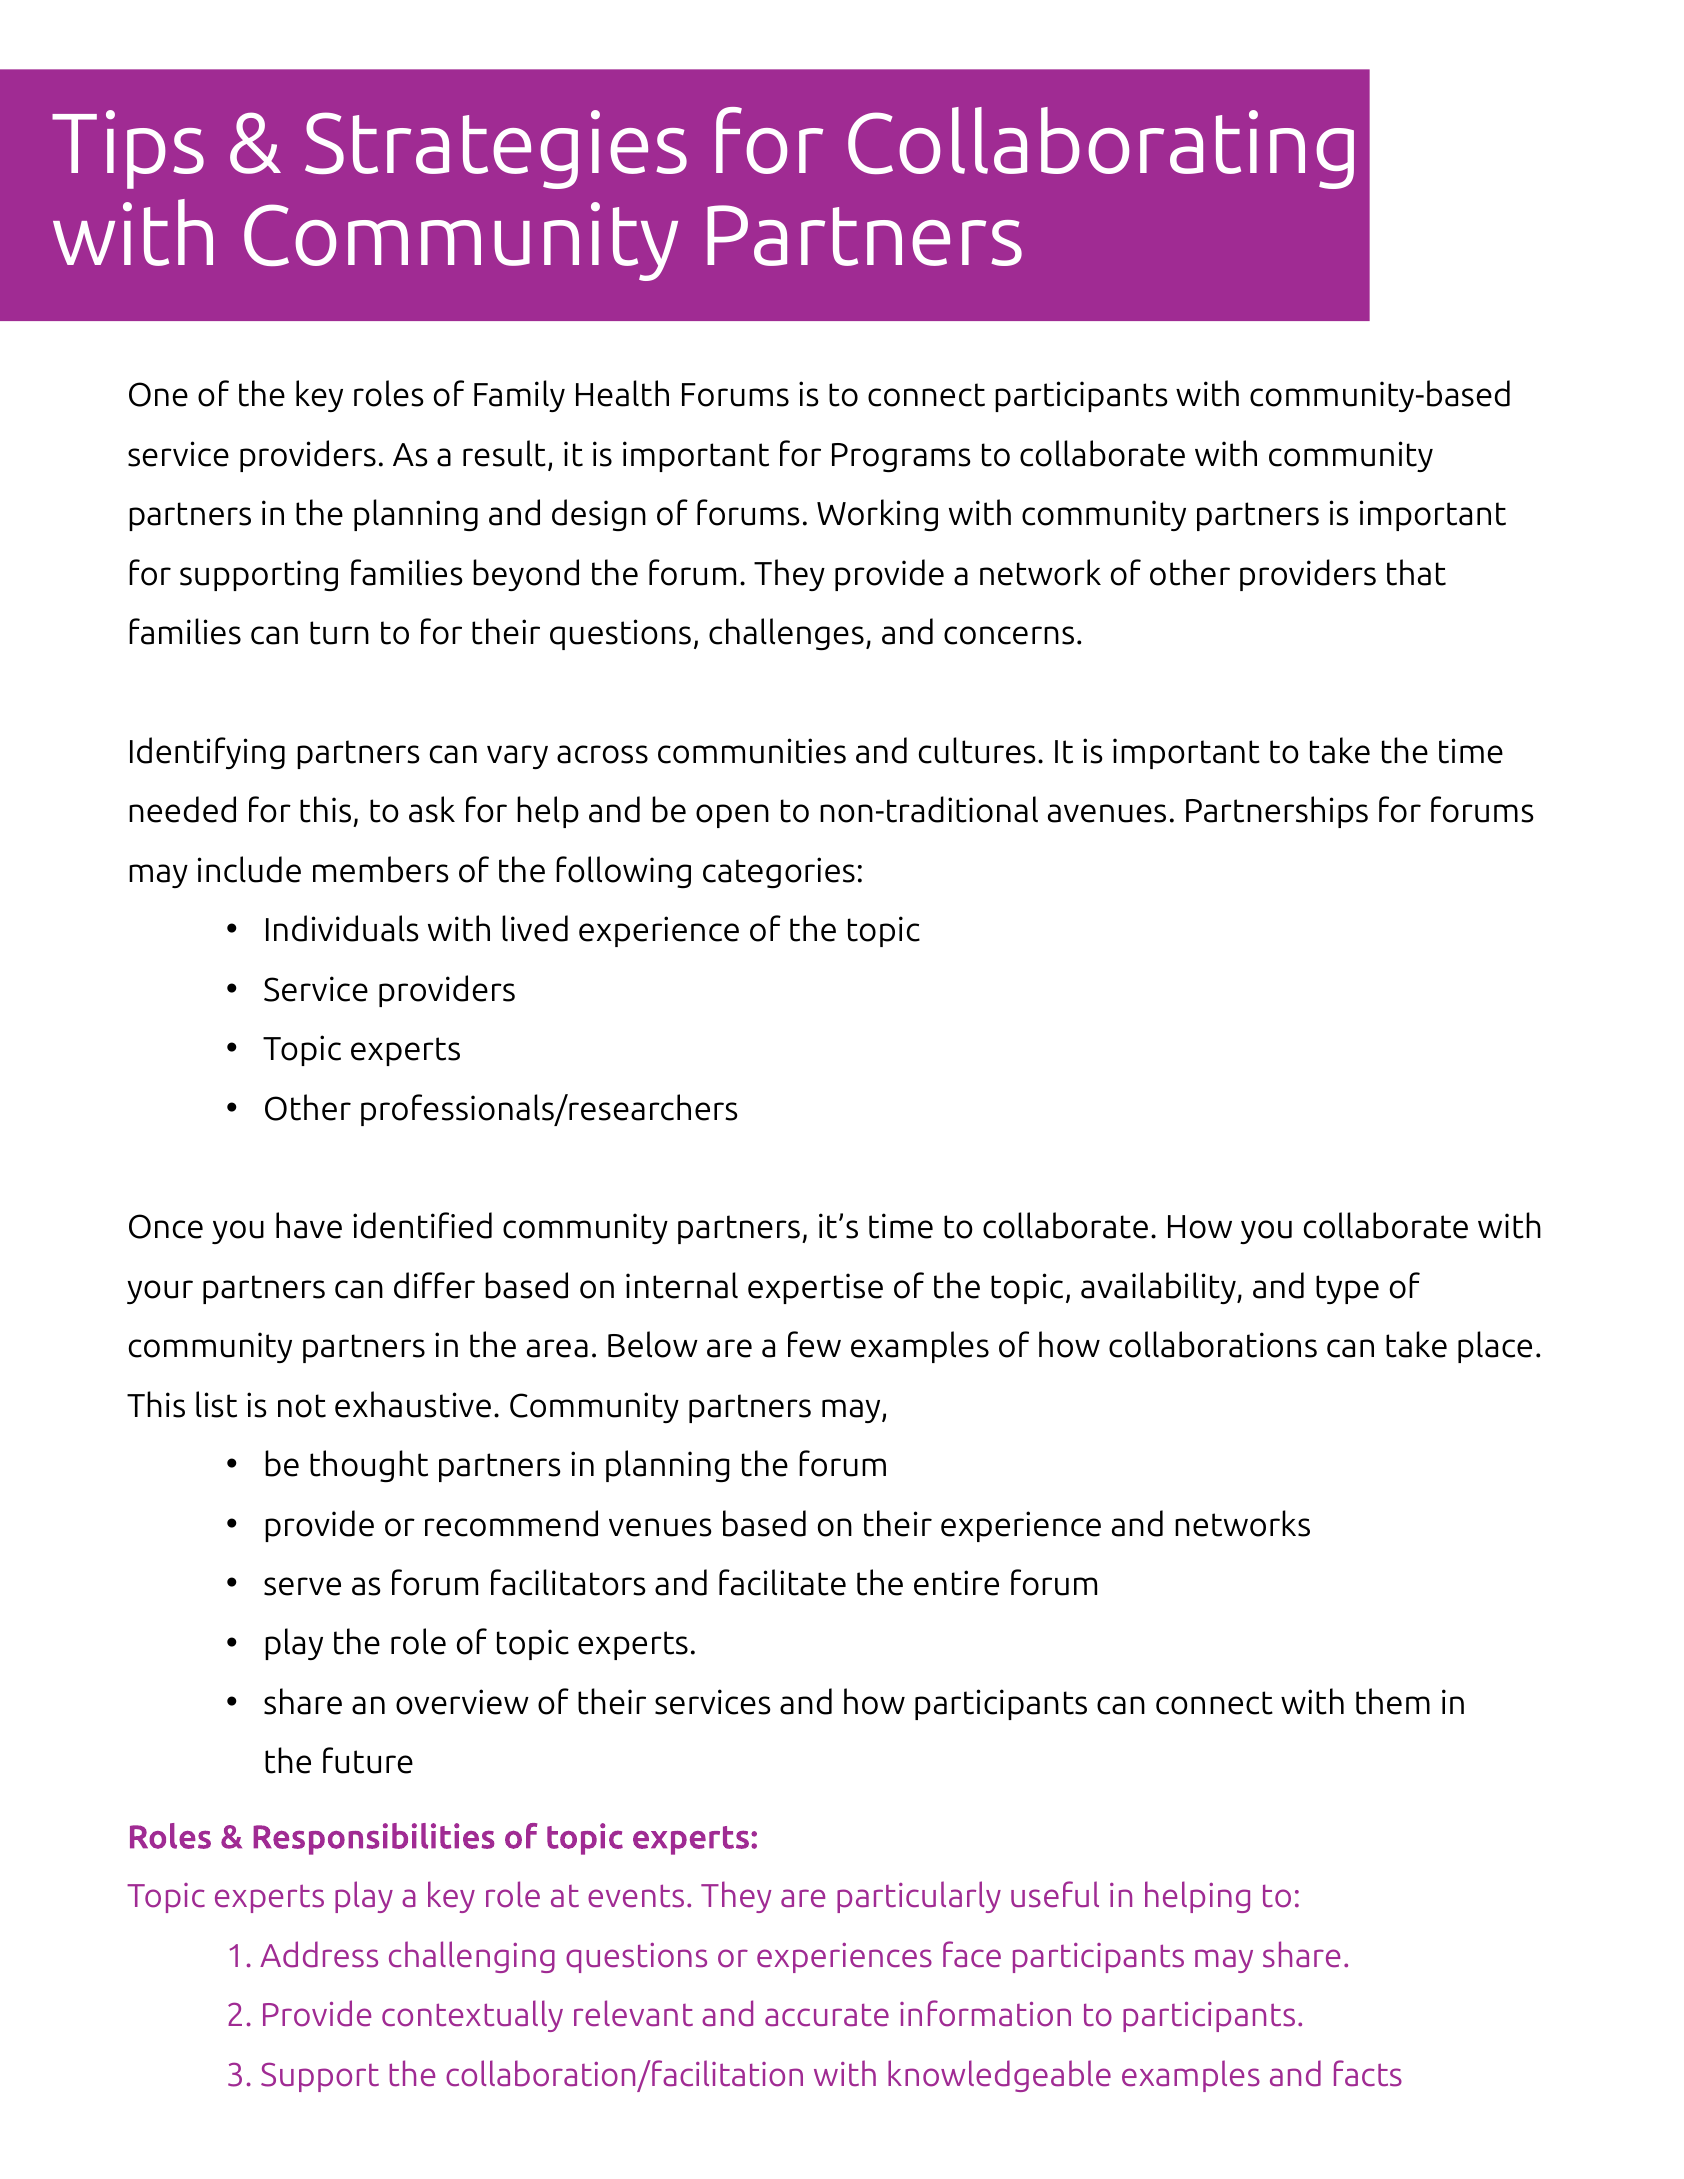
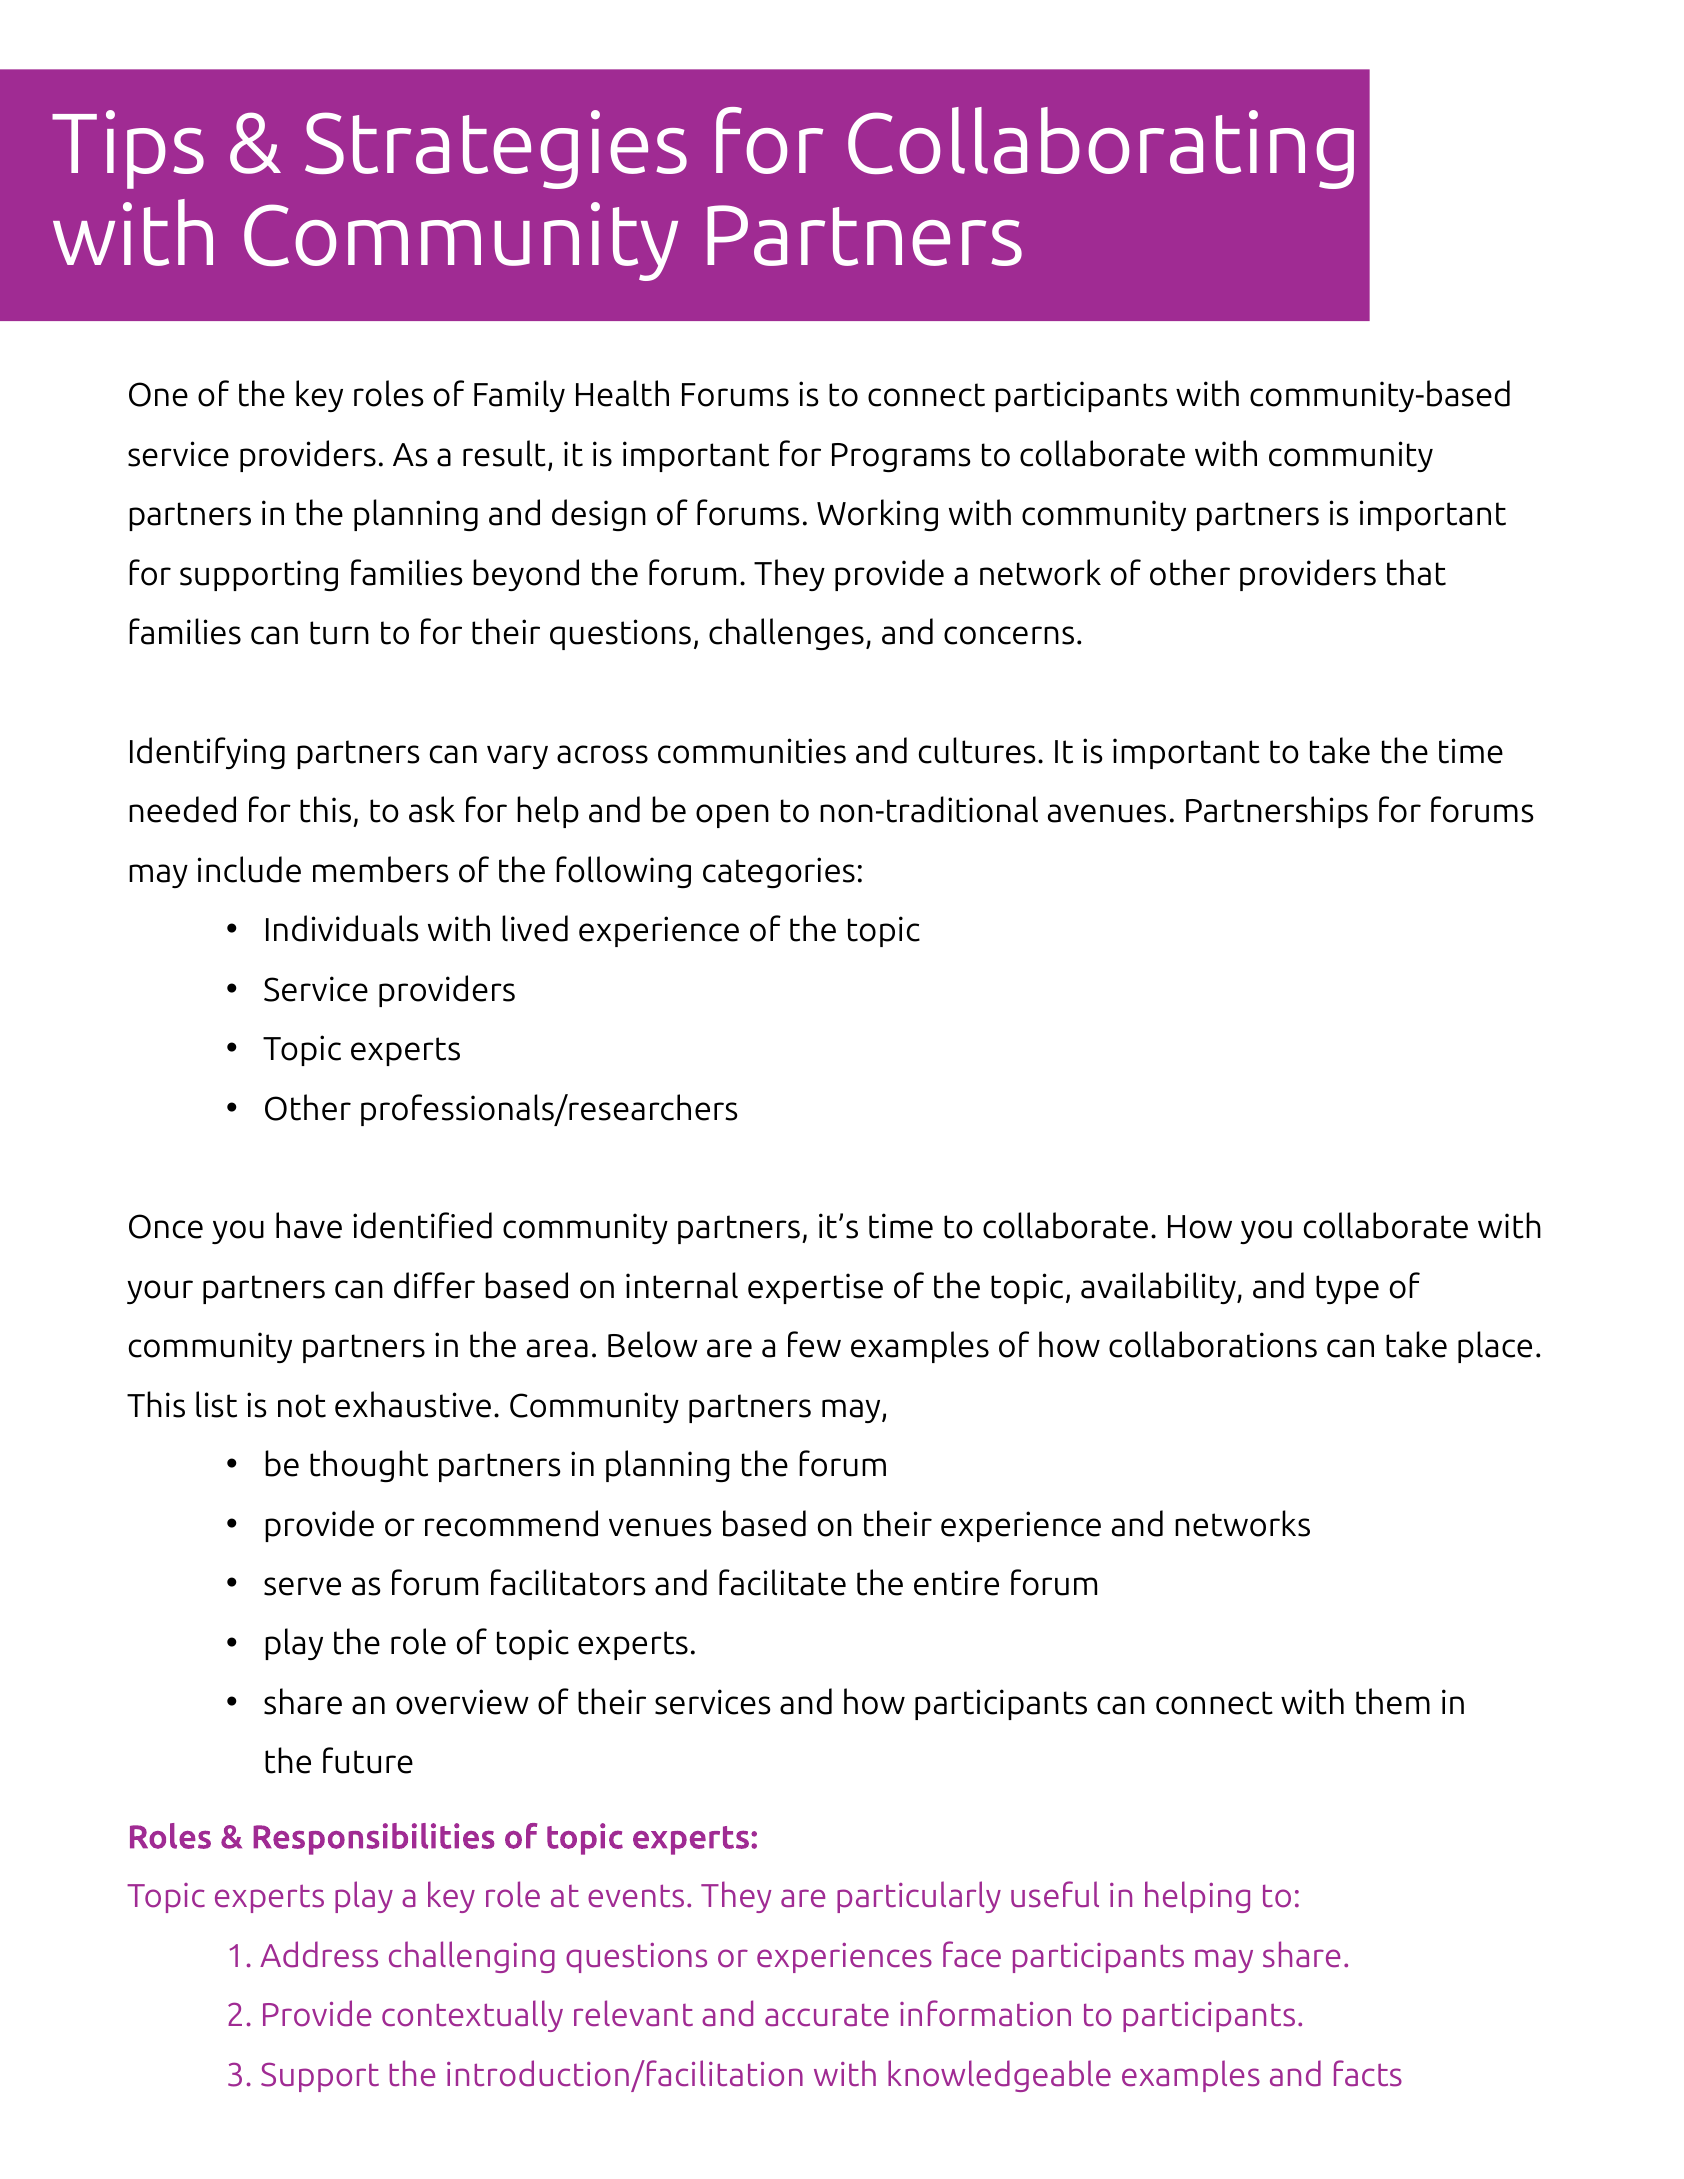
collaboration/facilitation: collaboration/facilitation -> introduction/facilitation (625, 2076)
